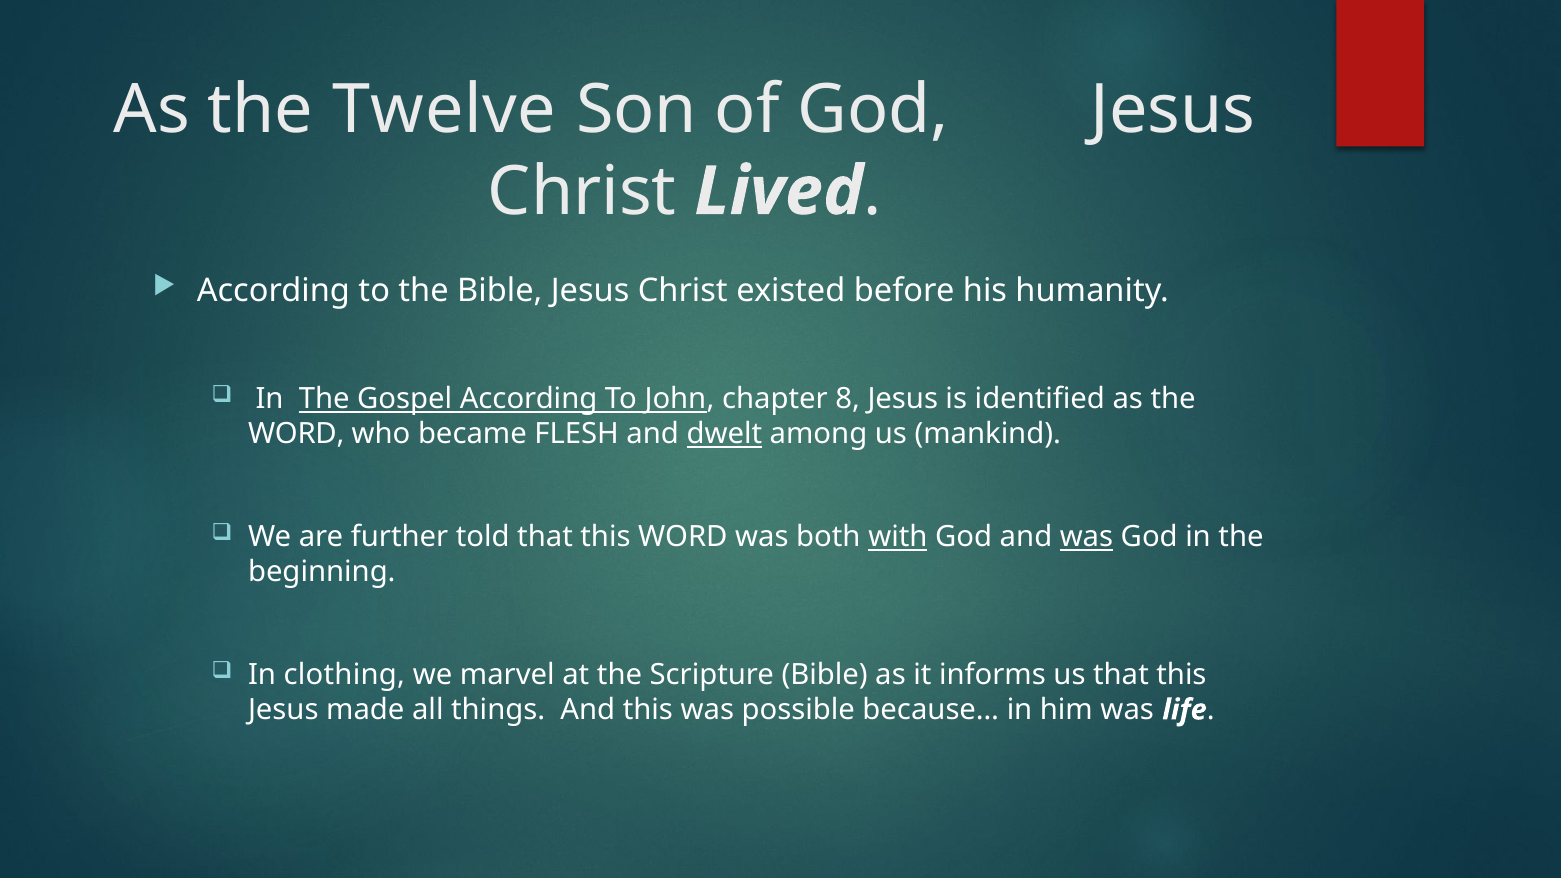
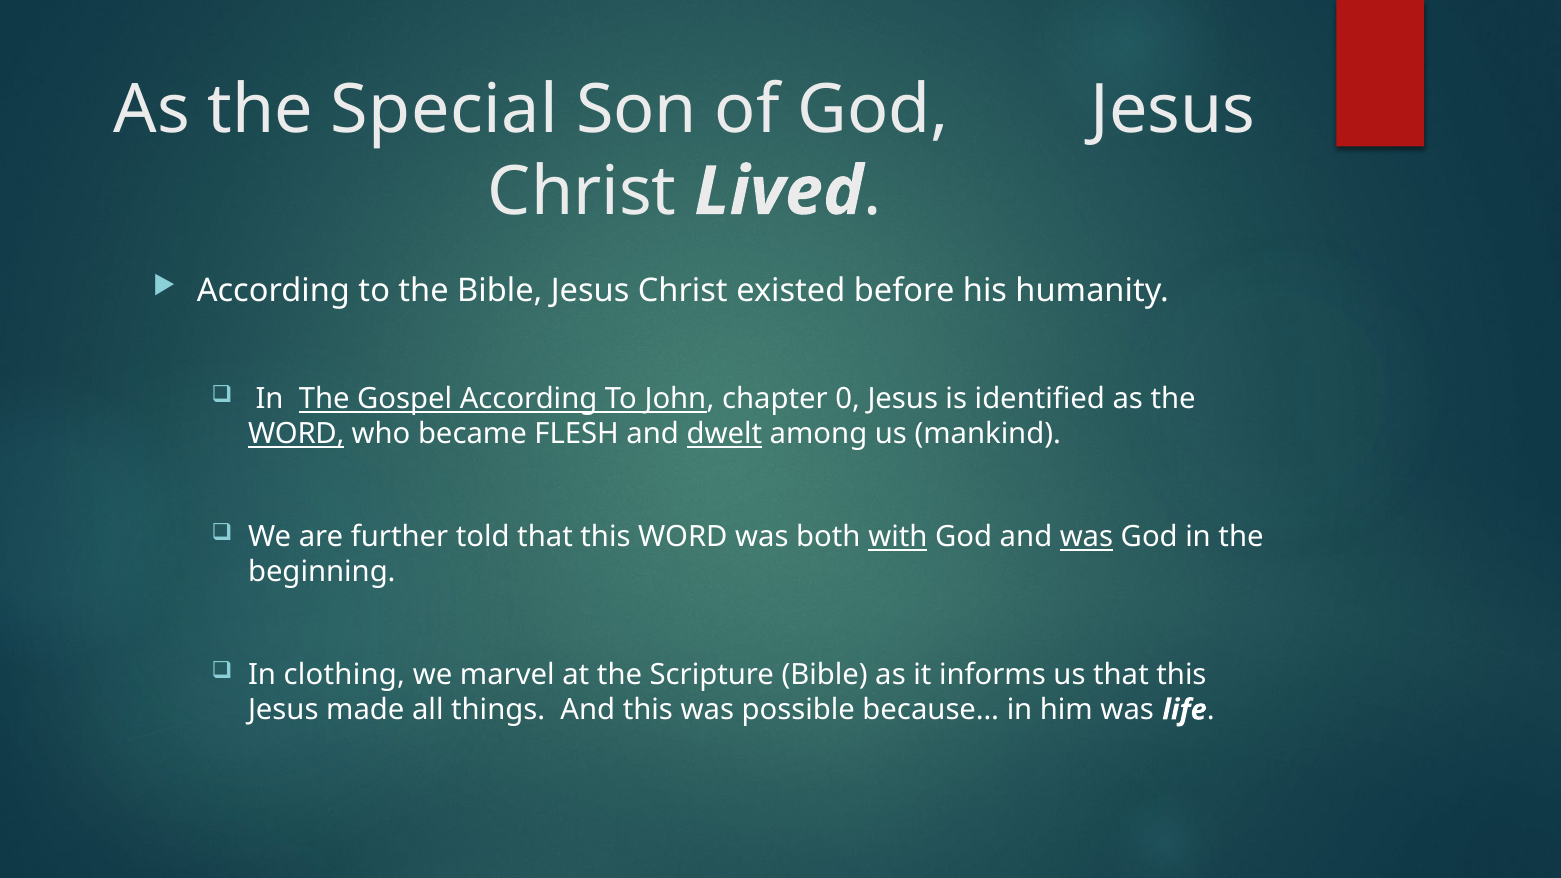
Twelve: Twelve -> Special (444, 110)
8: 8 -> 0 (848, 399)
WORD underline: none -> present (296, 434)
